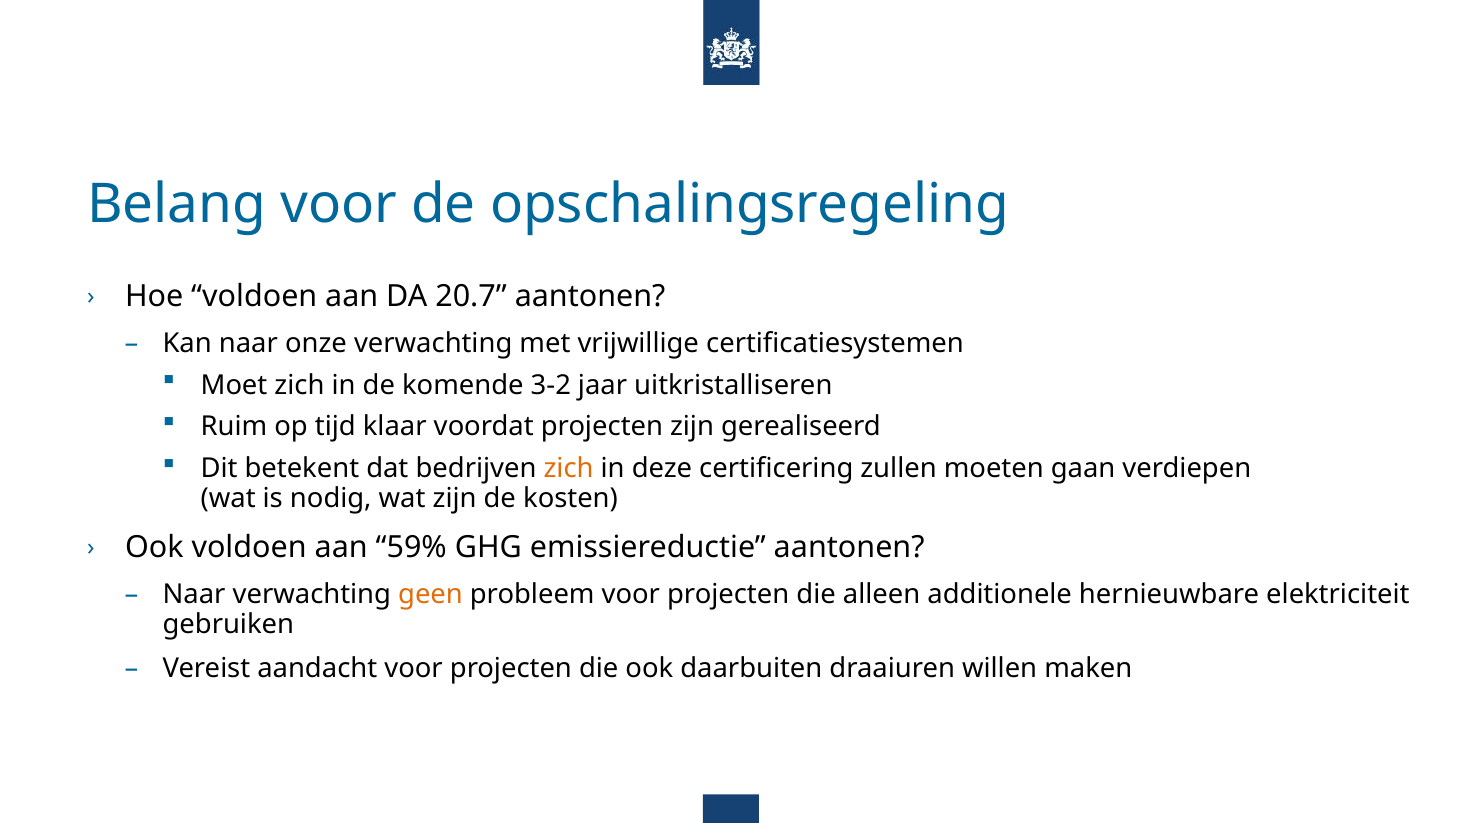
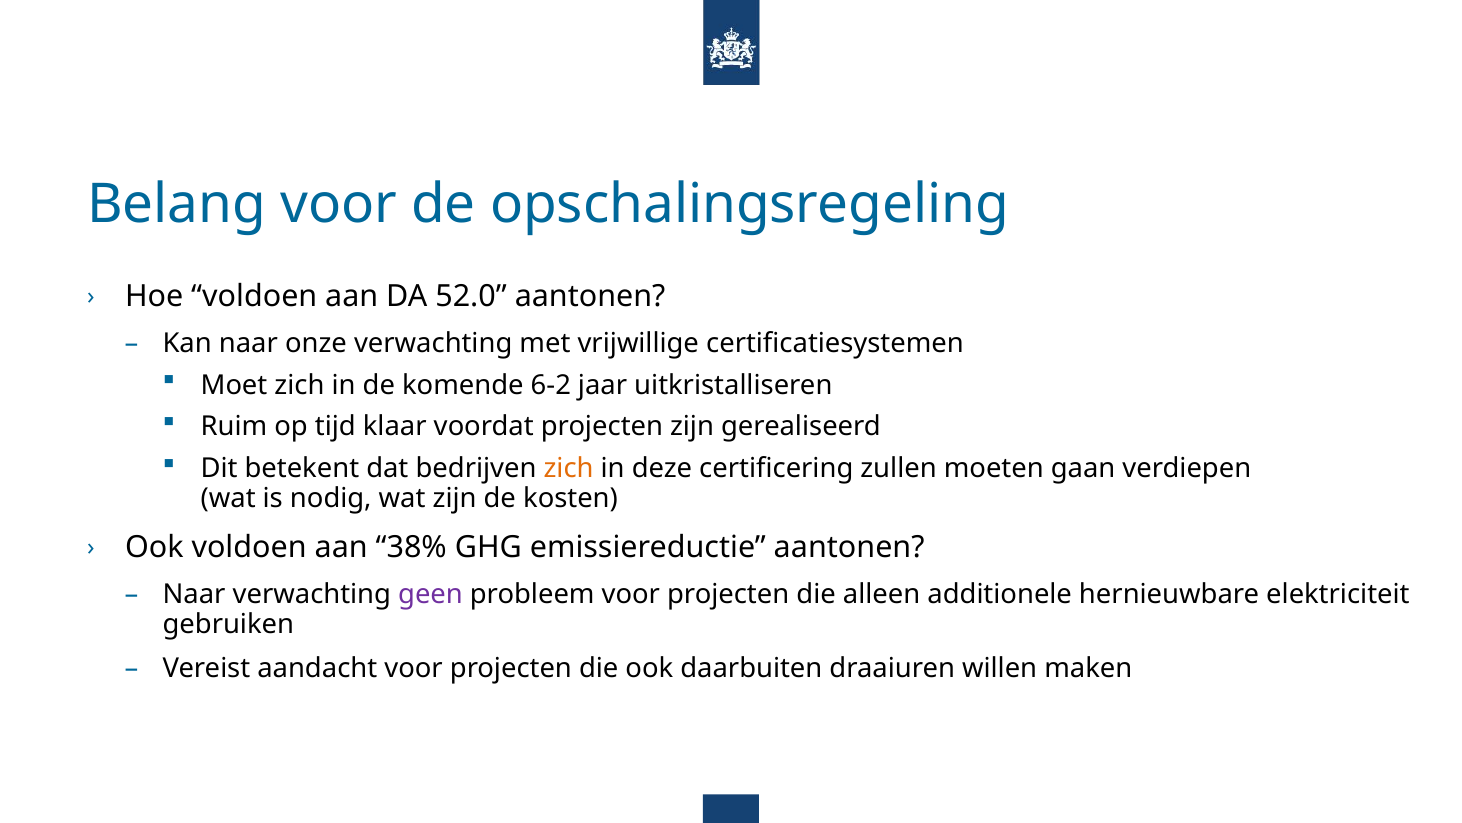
20.7: 20.7 -> 52.0 (471, 296)
3-2: 3-2 -> 6-2 (551, 385)
59%: 59% -> 38% (411, 547)
geen colour: orange -> purple (431, 594)
